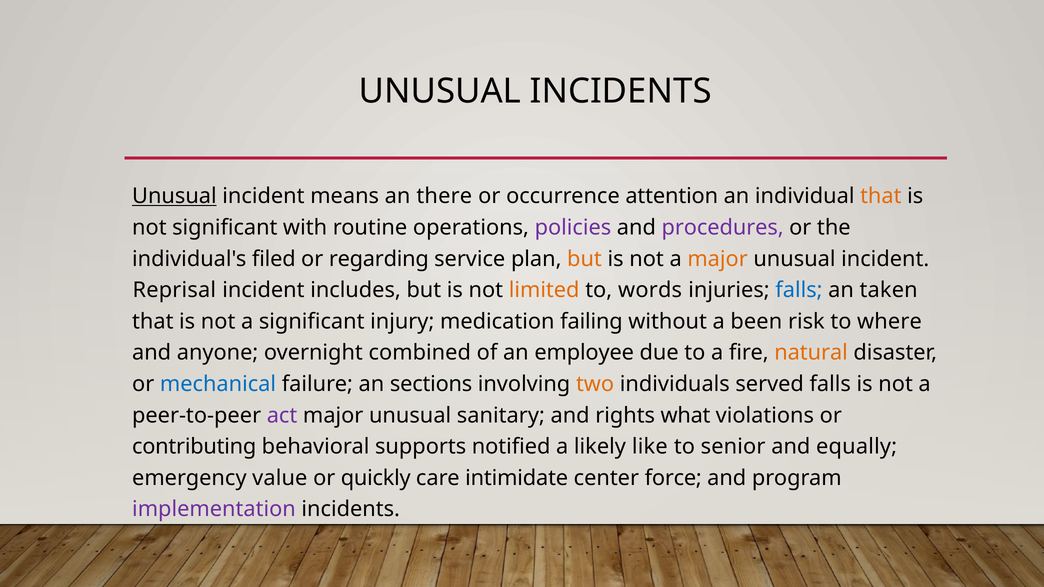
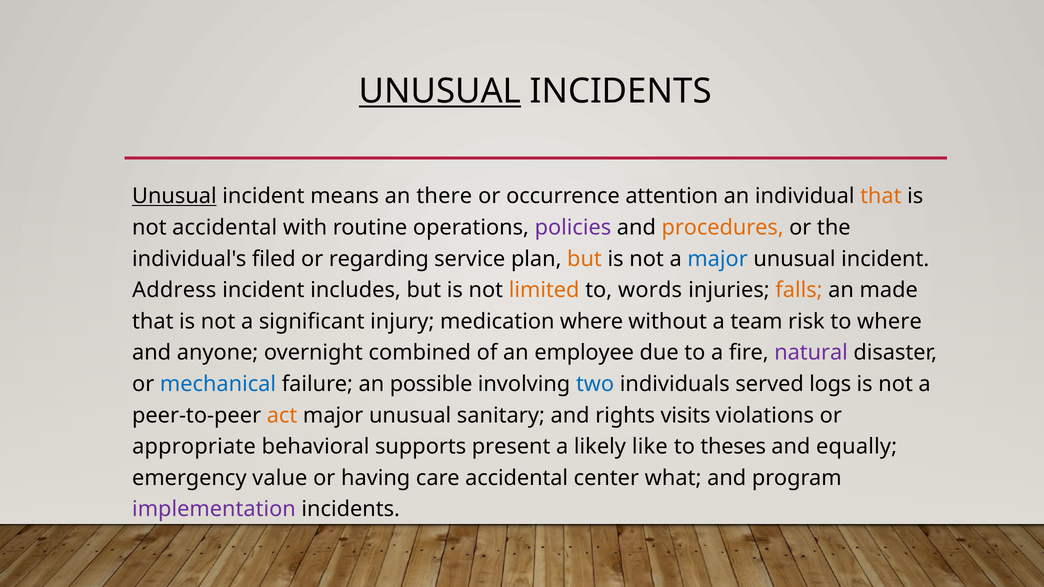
UNUSUAL underline: none -> present (440, 91)
not significant: significant -> accidental (225, 228)
procedures colour: purple -> orange (723, 228)
major colour: orange -> blue (718, 259)
Reprisal: Reprisal -> Address (174, 290)
falls colour: blue -> orange (799, 290)
taken: taken -> made (889, 290)
medication failing: failing -> where (592, 322)
been: been -> team (757, 322)
natural colour: orange -> purple (811, 353)
sections: sections -> possible (431, 384)
two colour: orange -> blue (595, 384)
served falls: falls -> logs (830, 384)
act colour: purple -> orange (282, 416)
what: what -> visits (685, 416)
contributing: contributing -> appropriate (194, 447)
notified: notified -> present (511, 447)
senior: senior -> theses (733, 447)
quickly: quickly -> having (376, 478)
care intimidate: intimidate -> accidental (517, 478)
force: force -> what (673, 478)
